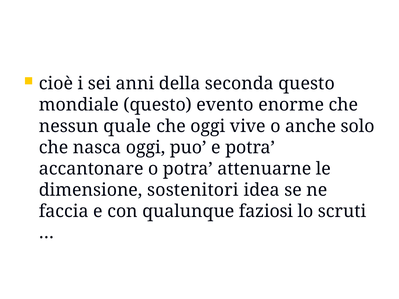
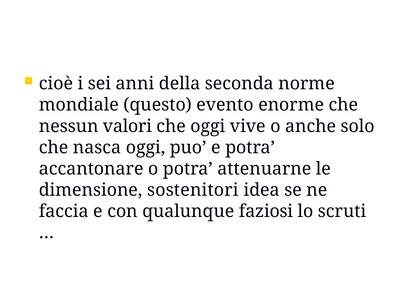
seconda questo: questo -> norme (307, 84)
quale: quale -> valori (127, 126)
